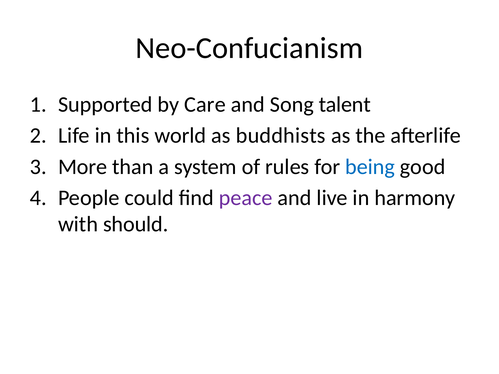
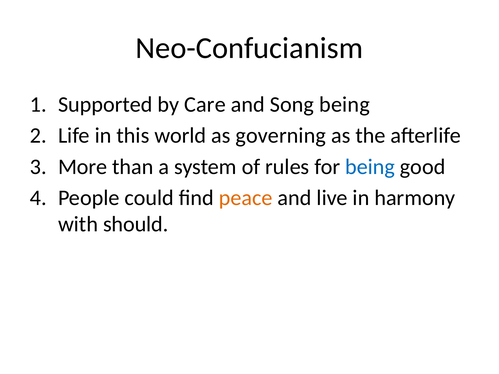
Song talent: talent -> being (344, 105)
buddhists: buddhists -> governing (281, 136)
peace colour: purple -> orange (246, 198)
